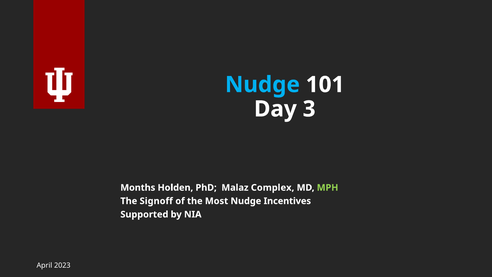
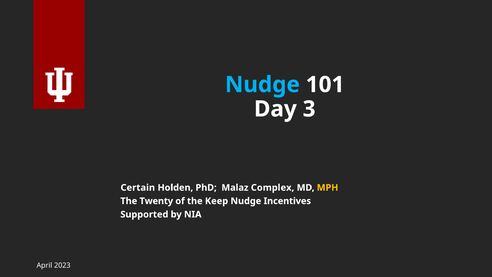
Months: Months -> Certain (138, 187)
MPH colour: light green -> yellow (328, 187)
Signoff: Signoff -> Twenty (156, 201)
Most: Most -> Keep (217, 201)
